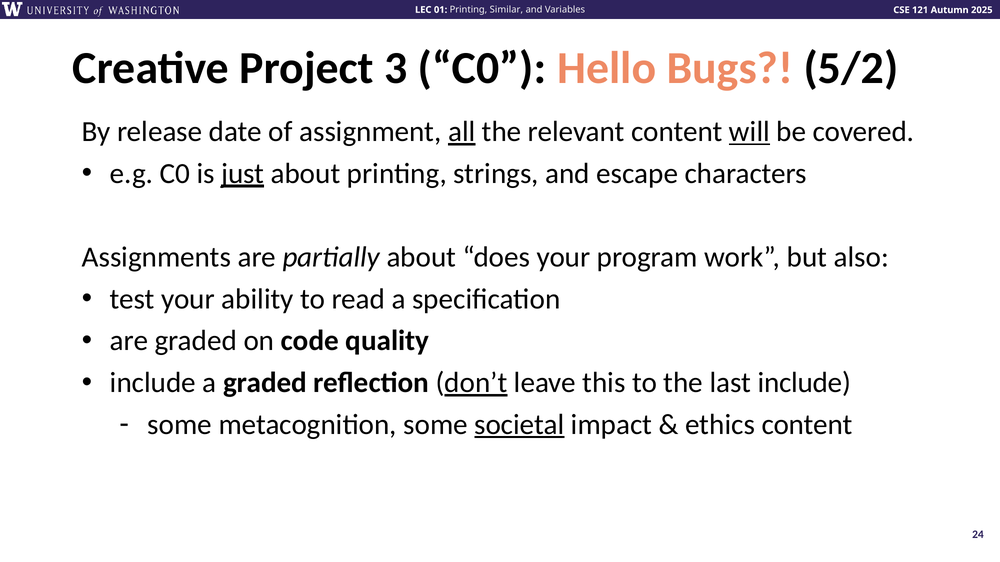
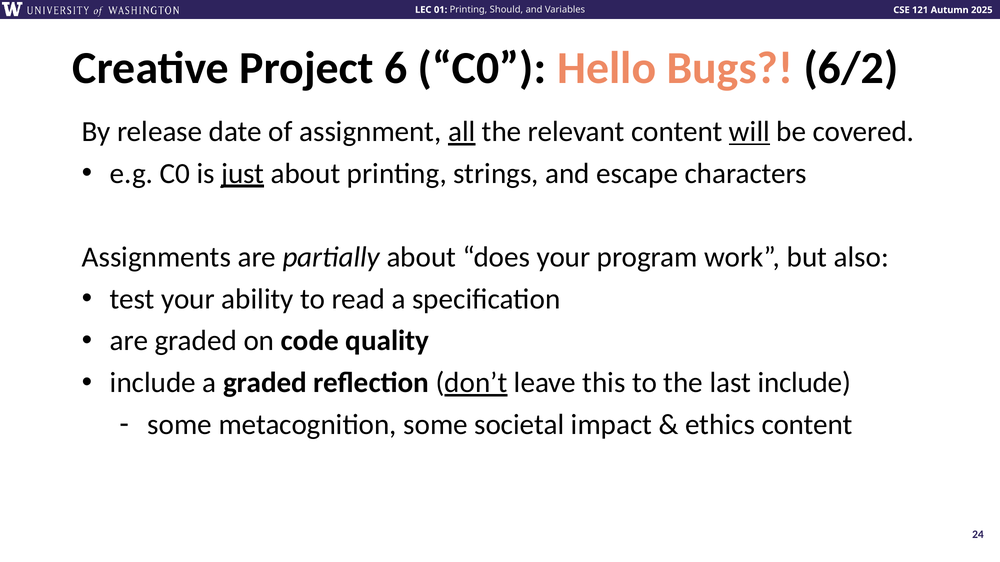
Similar: Similar -> Should (506, 10)
3: 3 -> 6 (396, 68)
5/2: 5/2 -> 6/2 (851, 68)
societal underline: present -> none (519, 425)
